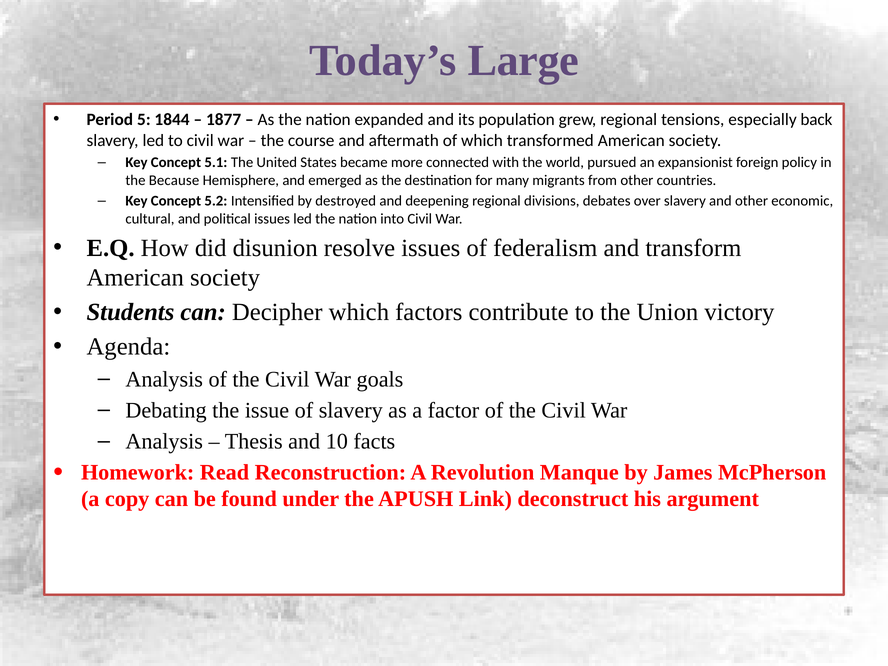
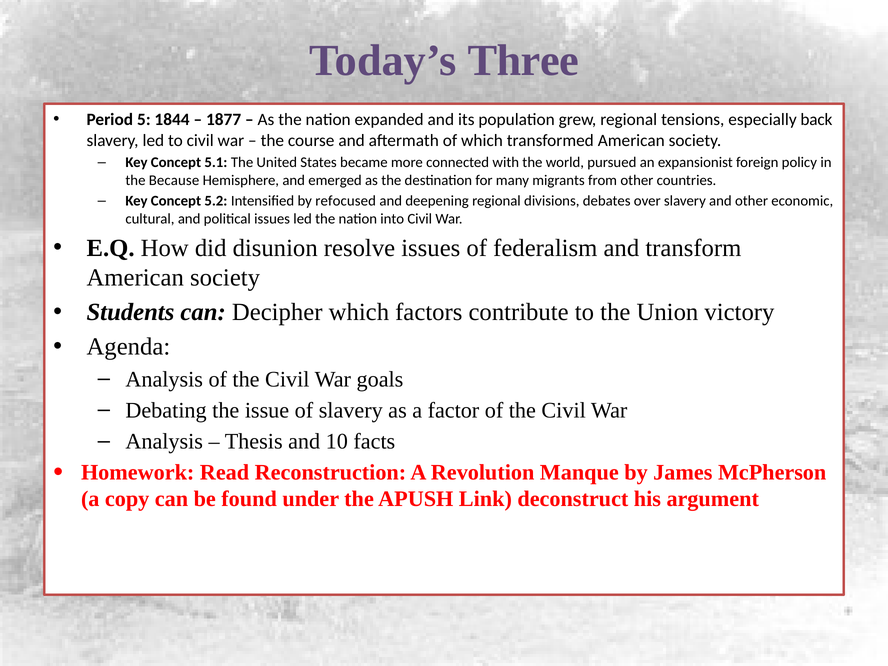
Large: Large -> Three (523, 61)
destroyed: destroyed -> refocused (346, 201)
